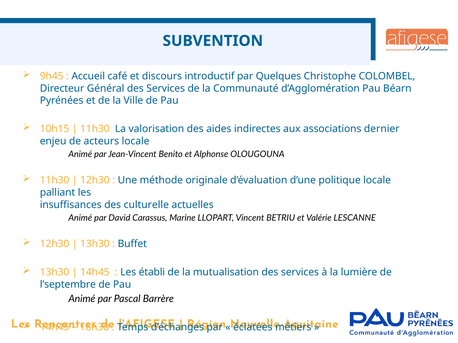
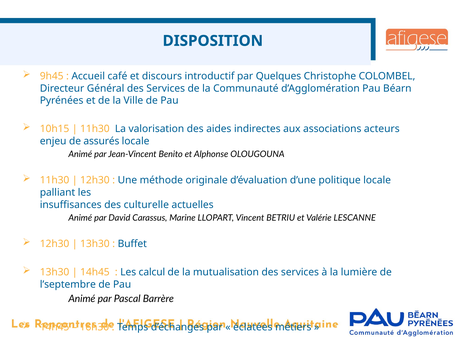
SUBVENTION: SUBVENTION -> DISPOSITION (213, 41)
dernier: dernier -> acteurs (382, 129)
acteurs: acteurs -> assurés (101, 141)
établi: établi -> calcul (152, 273)
